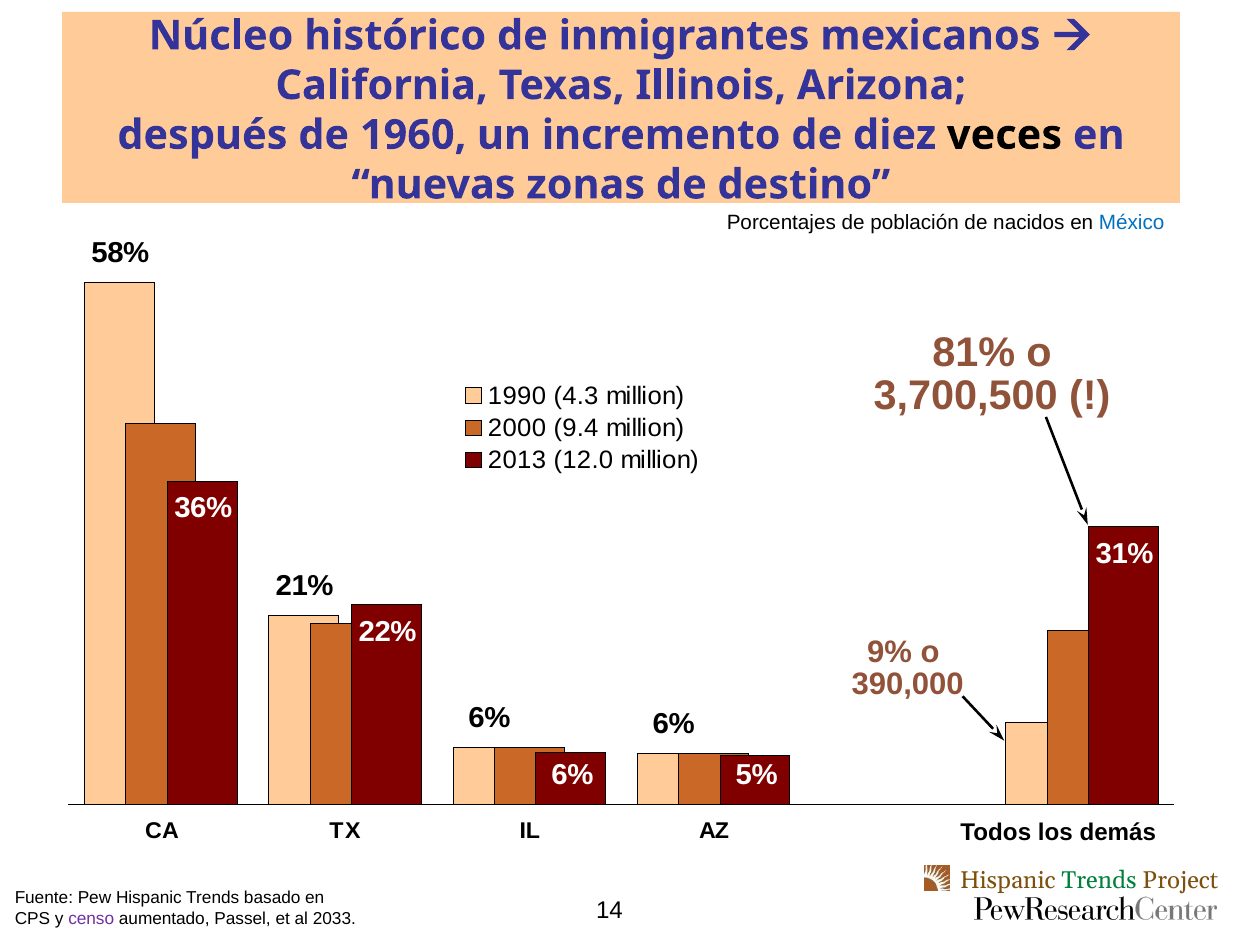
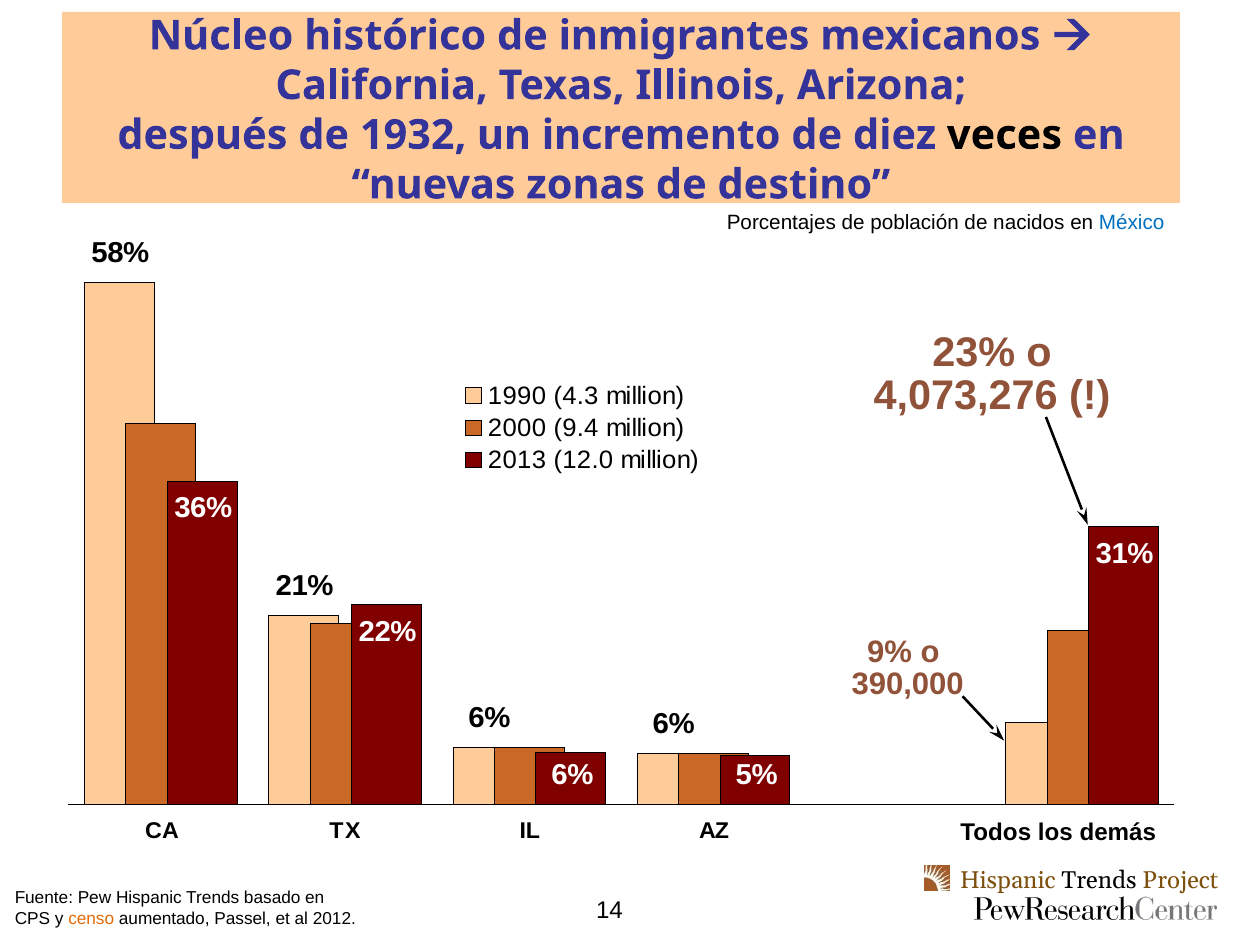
1960: 1960 -> 1932 (413, 135)
81%: 81% -> 23% (974, 353)
3,700,500: 3,700,500 -> 4,073,276 (966, 396)
Trends colour: green -> black (1099, 881)
censo colour: purple -> orange (91, 919)
2033: 2033 -> 2012 (334, 919)
